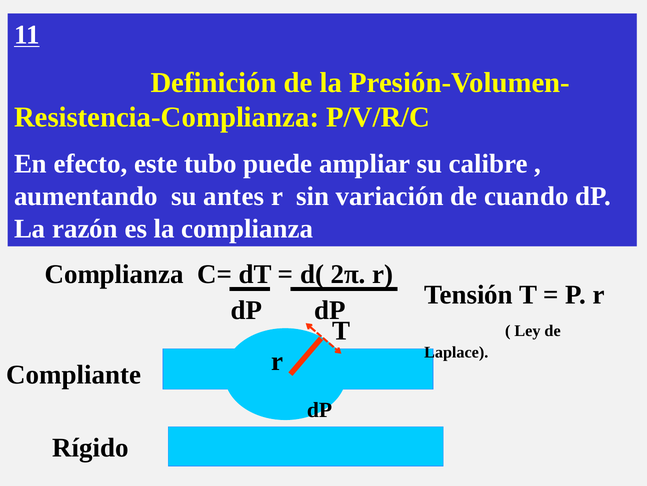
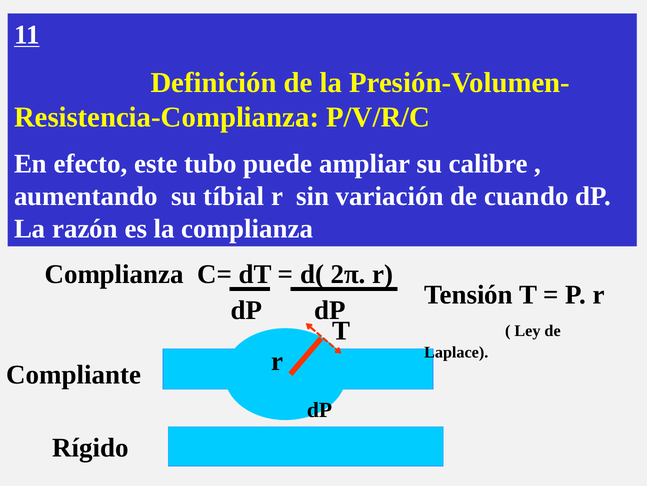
antes: antes -> tíbial (234, 196)
